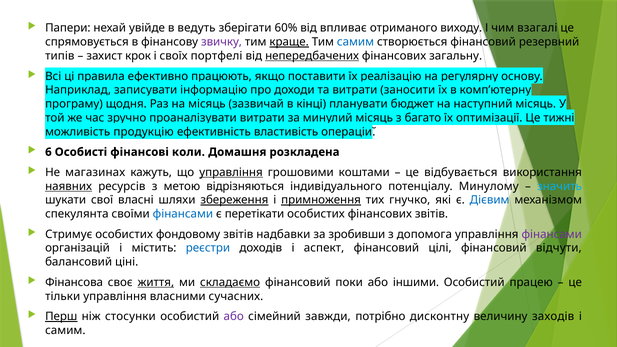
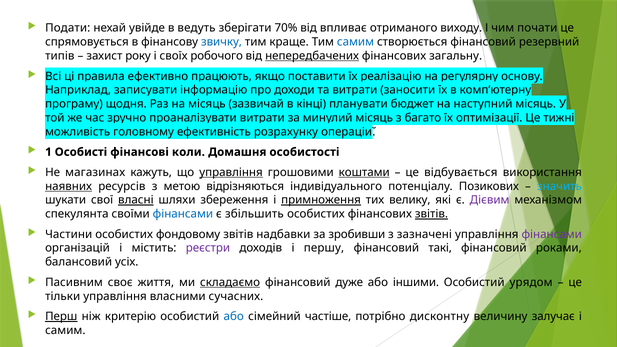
Папери: Папери -> Подати (68, 28)
60%: 60% -> 70% (286, 28)
взагалі: взагалі -> почати (537, 28)
звичку colour: purple -> blue (222, 42)
краще underline: present -> none (289, 42)
крок: крок -> року (138, 56)
портфелі: портфелі -> робочого (217, 56)
продукцію: продукцію -> головному (144, 132)
властивість: властивість -> розрахунку (286, 132)
6: 6 -> 1 (48, 152)
розкладена: розкладена -> особистості (304, 152)
коштами underline: none -> present (364, 172)
Минулому: Минулому -> Позикових (489, 186)
власні underline: none -> present (136, 200)
збереження underline: present -> none (234, 200)
гнучко: гнучко -> велику (410, 200)
Дієвим colour: blue -> purple (490, 200)
перетікати: перетікати -> збільшить (254, 214)
звітів underline: none -> present (432, 214)
Стримує: Стримує -> Частини (69, 234)
допомога: допомога -> зазначені (424, 234)
реєстри colour: blue -> purple (208, 248)
аспект: аспект -> першу (324, 248)
цілі: цілі -> такі (440, 248)
відчути: відчути -> роками (559, 248)
ціні: ціні -> усіх (127, 262)
Фінансова: Фінансова -> Пасивним (74, 282)
життя underline: present -> none (156, 282)
поки: поки -> дуже (349, 282)
працею: працею -> урядом (531, 282)
стосунки: стосунки -> критерію (130, 317)
або colour: purple -> blue (234, 317)
завжди: завжди -> частіше (328, 317)
заходів: заходів -> залучає (553, 317)
